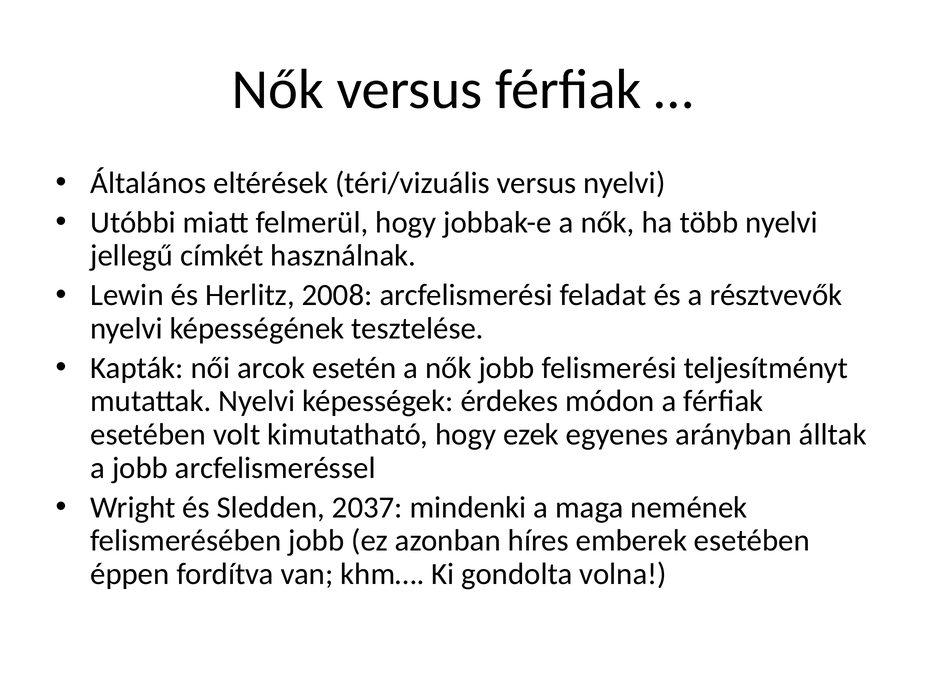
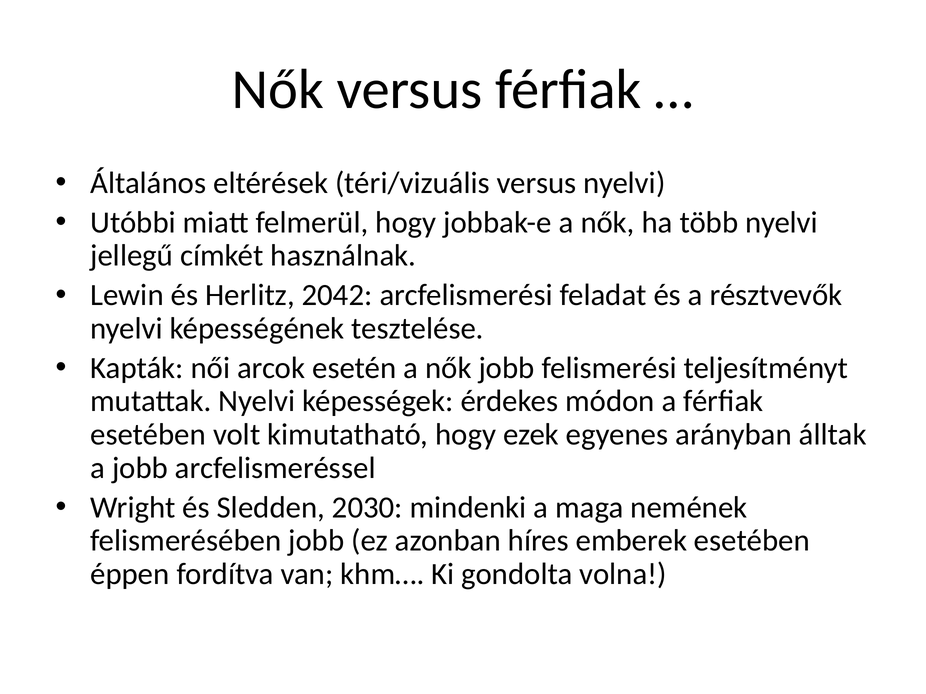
2008: 2008 -> 2042 (337, 295)
2037: 2037 -> 2030 (367, 508)
